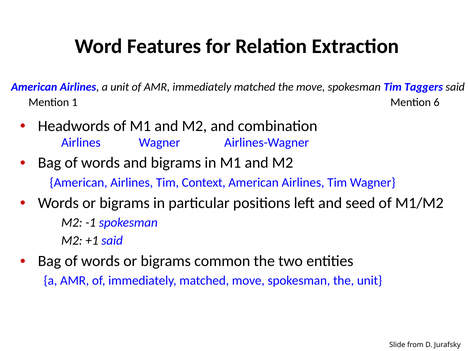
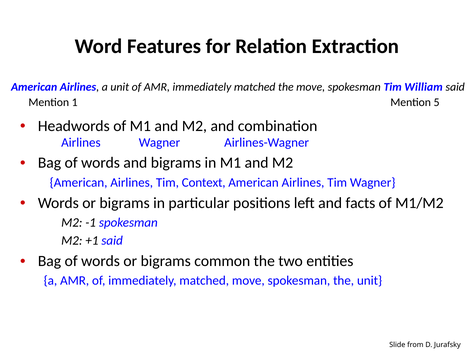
Taggers: Taggers -> William (424, 87)
6: 6 -> 5 (437, 102)
seed: seed -> facts (360, 203)
